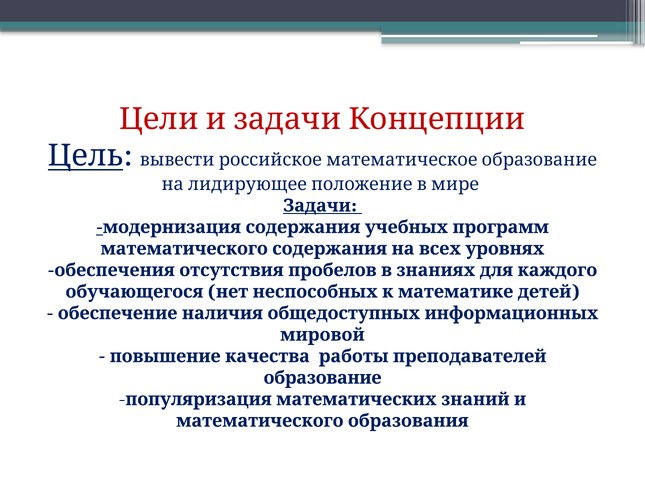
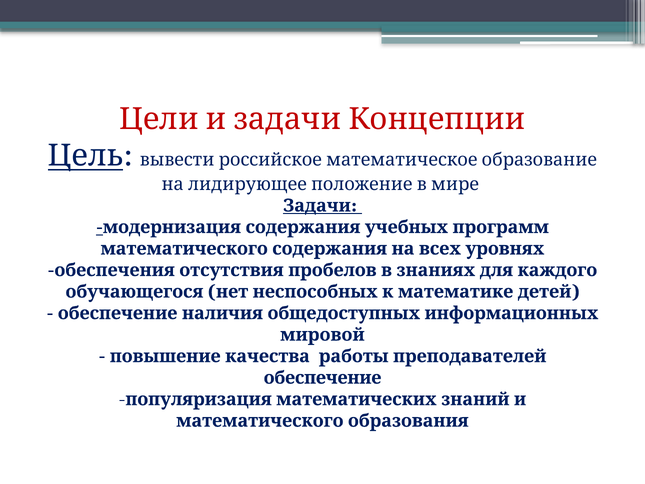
образование: образование -> обеспечение (323, 378)
